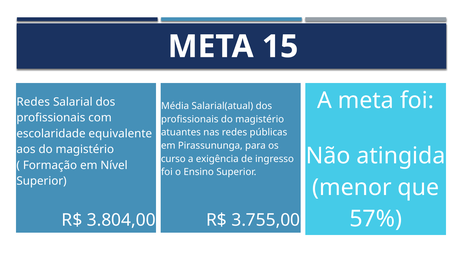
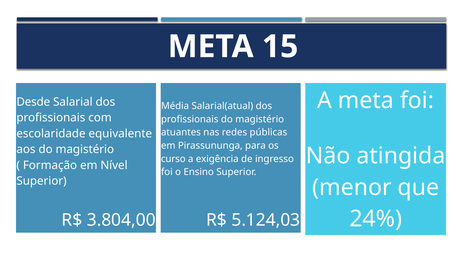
Redes: Redes -> Desde (33, 102)
57%: 57% -> 24% (376, 218)
3.755,00: 3.755,00 -> 5.124,03 (266, 220)
